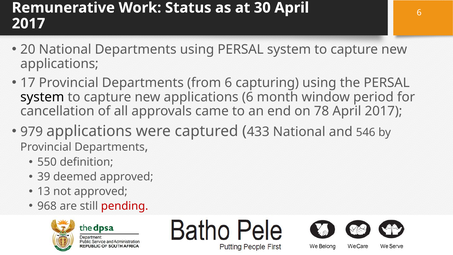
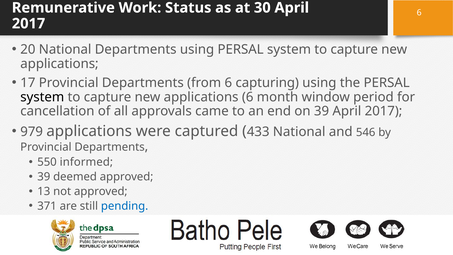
on 78: 78 -> 39 (322, 111)
definition: definition -> informed (86, 162)
968: 968 -> 371 (47, 206)
pending colour: red -> blue (125, 206)
